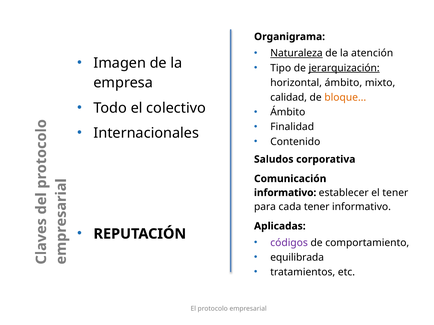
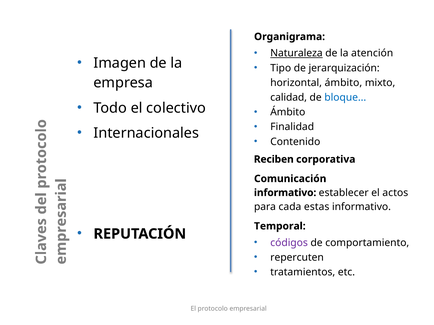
jerarquización underline: present -> none (344, 68)
bloque colour: orange -> blue (345, 98)
Saludos: Saludos -> Reciben (274, 160)
el tener: tener -> actos (395, 193)
cada tener: tener -> estas (317, 207)
Aplicadas: Aplicadas -> Temporal (280, 226)
equilibrada: equilibrada -> repercuten (297, 258)
